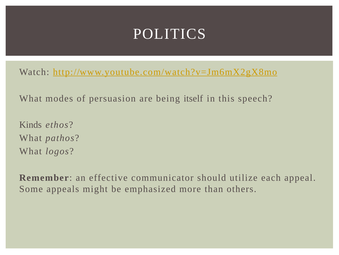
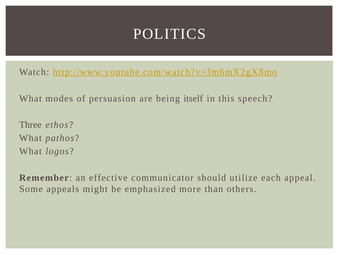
Kinds: Kinds -> Three (30, 124)
